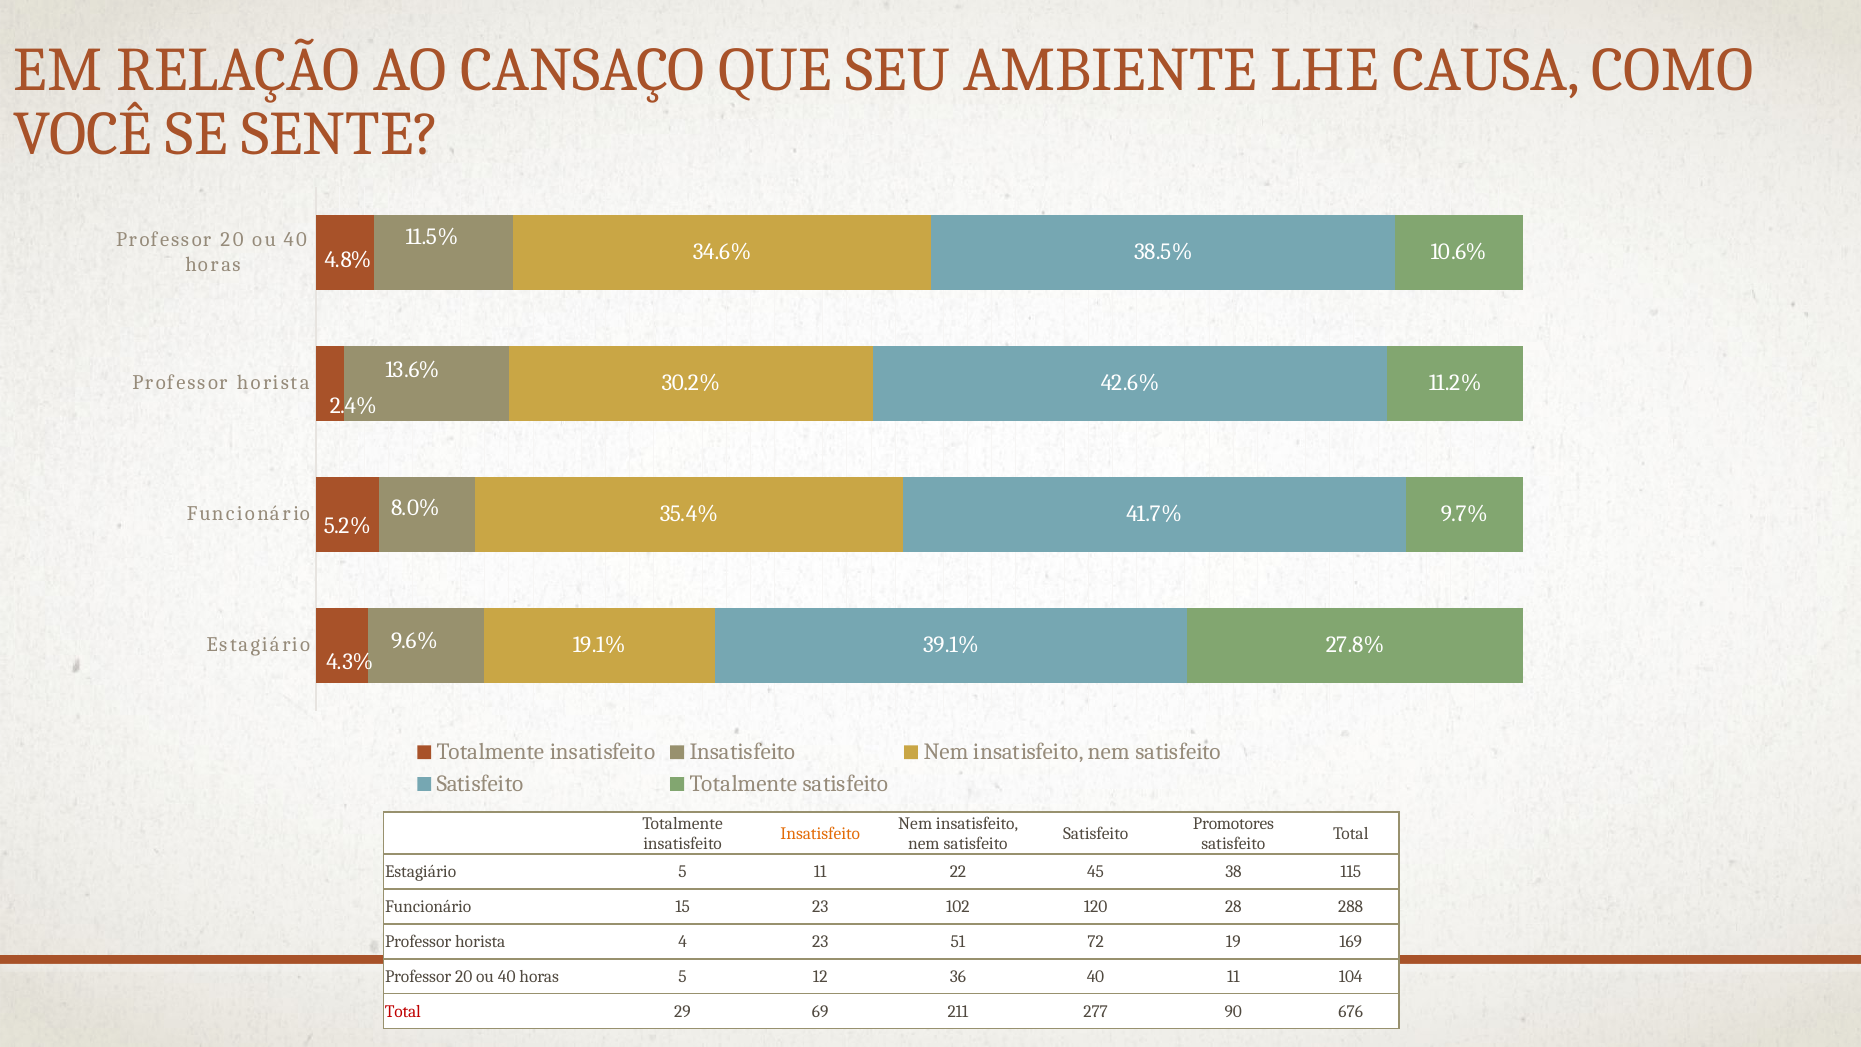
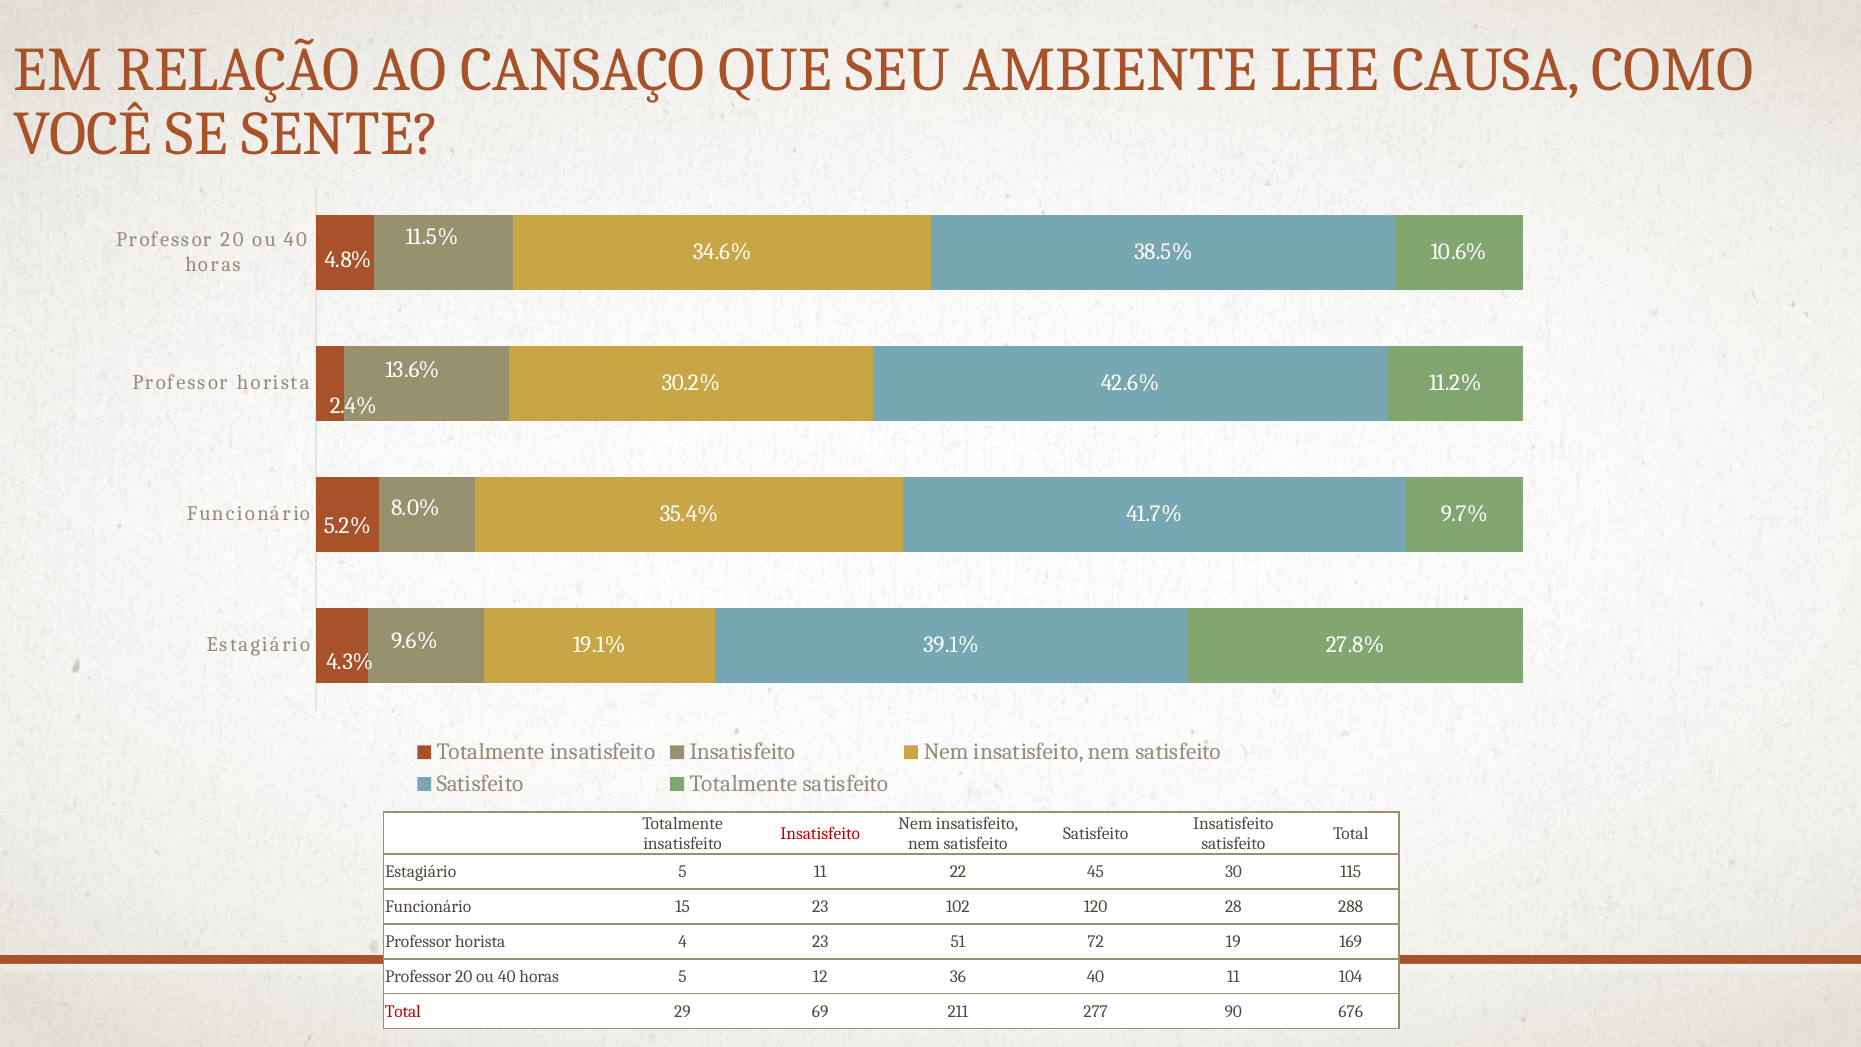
Promotores: Promotores -> Insatisfeito (1233, 823)
Insatisfeito colour: orange -> red (820, 834)
38: 38 -> 30 (1233, 872)
